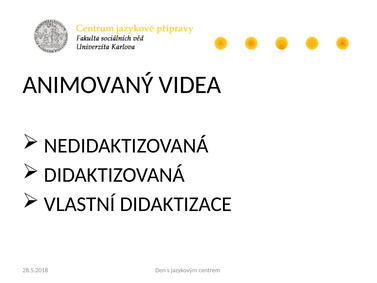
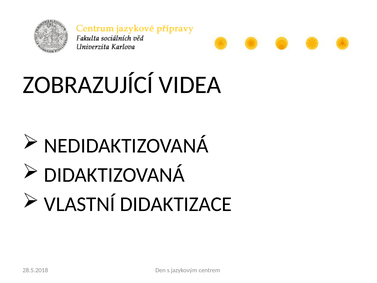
ANIMOVANÝ: ANIMOVANÝ -> ZOBRAZUJÍCÍ (88, 85)
